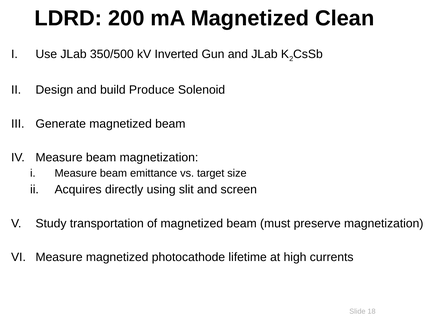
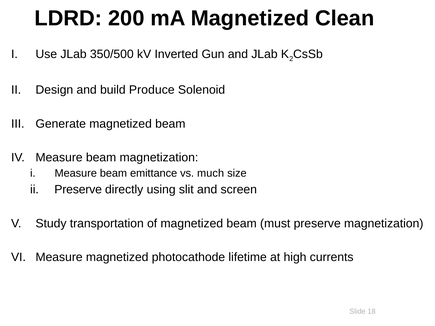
target: target -> much (211, 174)
Acquires: Acquires -> Preserve (78, 190)
